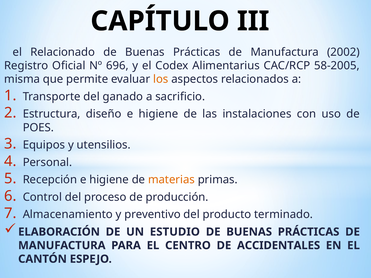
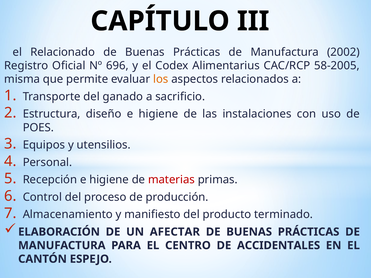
materias colour: orange -> red (171, 180)
preventivo: preventivo -> manifiesto (152, 215)
ESTUDIO: ESTUDIO -> AFECTAR (175, 232)
